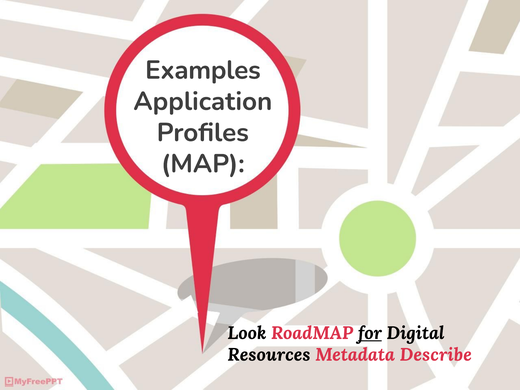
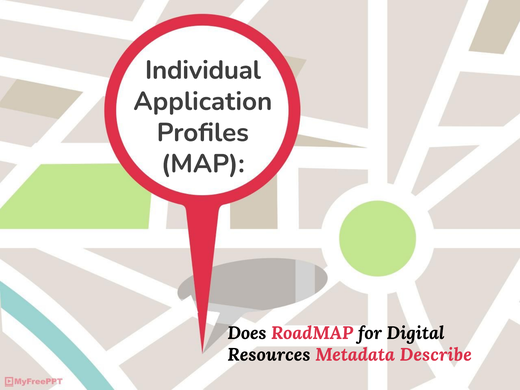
Examples: Examples -> Individual (203, 70)
Look: Look -> Does (247, 333)
for underline: present -> none (370, 333)
